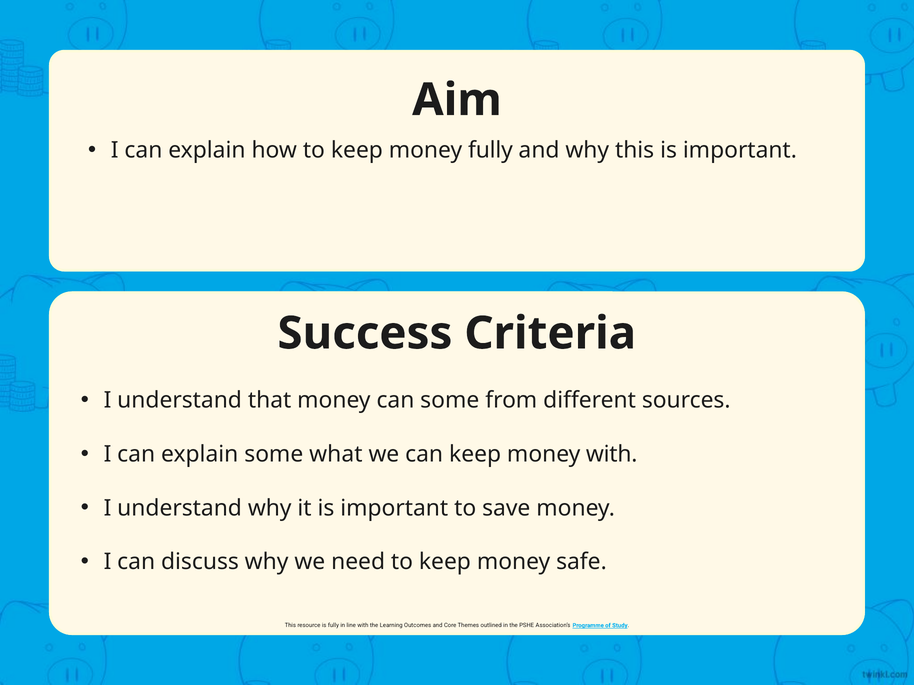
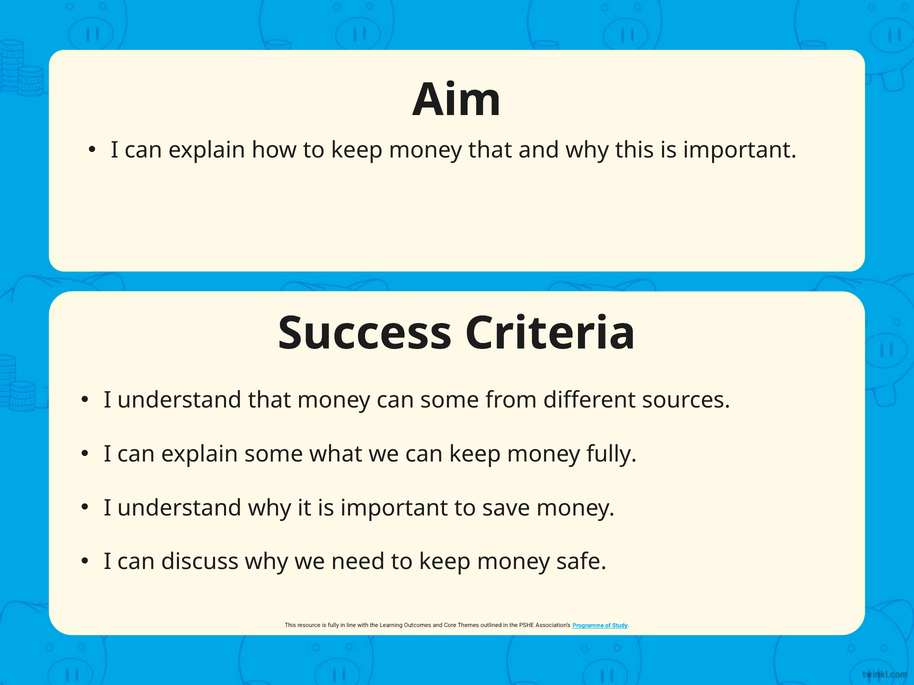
money fully: fully -> that (490, 150)
money with: with -> fully (612, 455)
